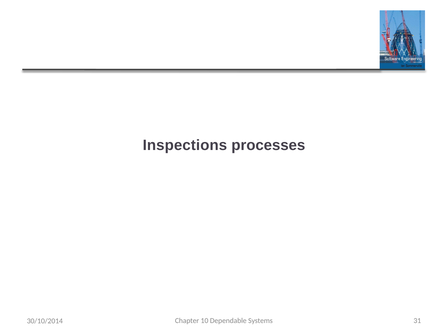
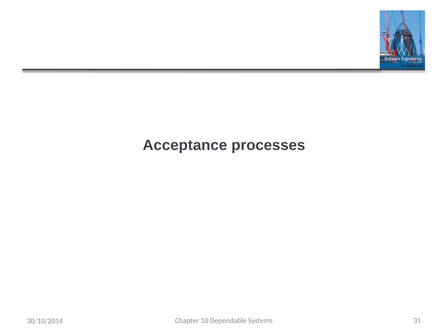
Inspections: Inspections -> Acceptance (185, 145)
